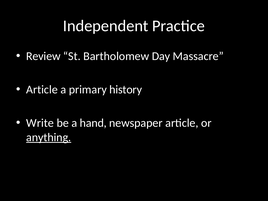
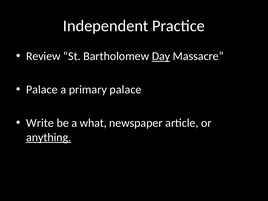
Day underline: none -> present (161, 56)
Article: Article -> Palace (42, 90)
primary history: history -> palace (126, 90)
hand: hand -> what (93, 123)
